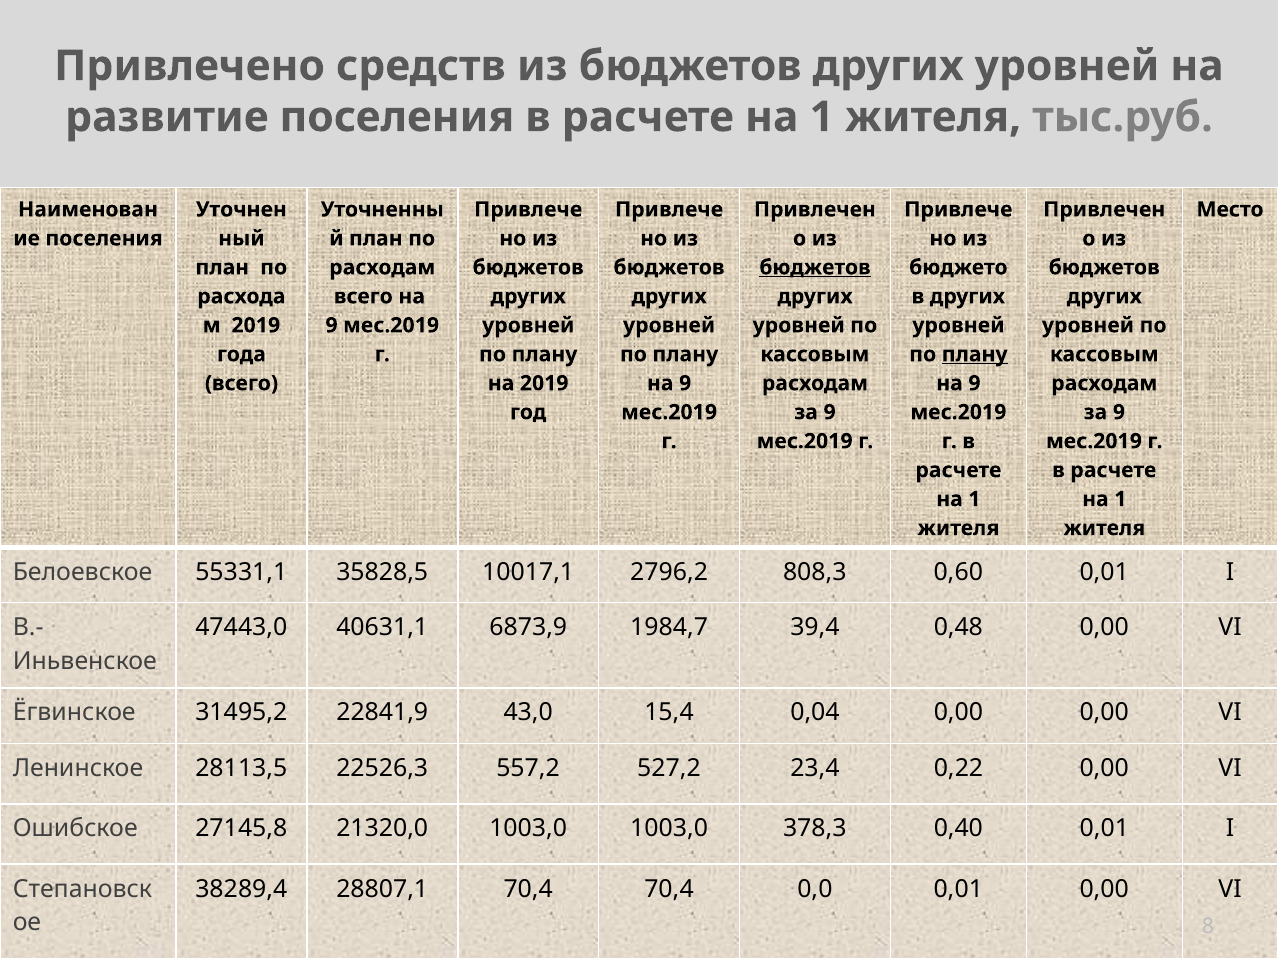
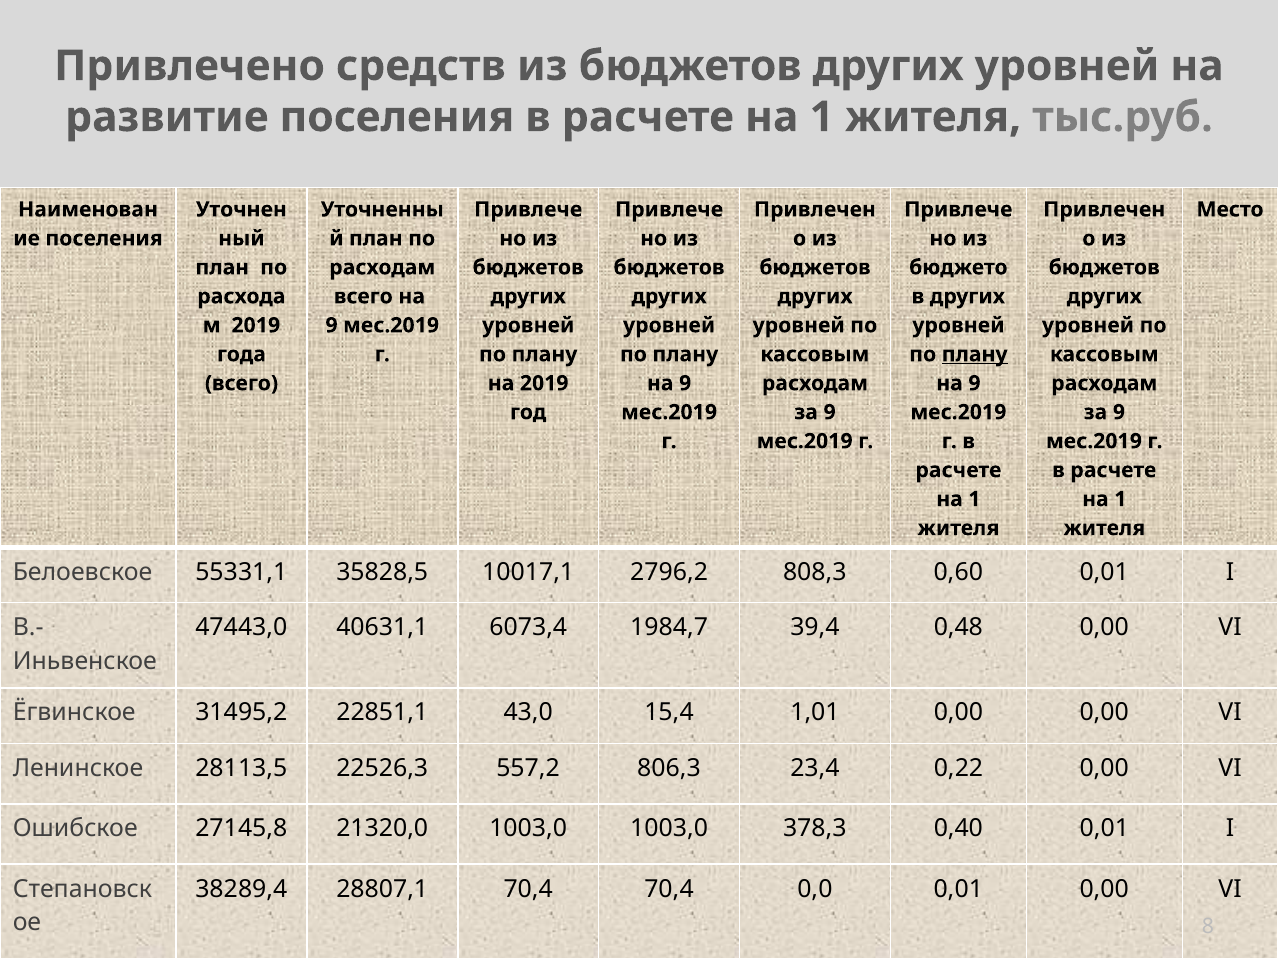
бюджетов underline: present -> none (815, 268)
6873,9: 6873,9 -> 6073,4 (528, 628)
22841,9: 22841,9 -> 22851,1 (382, 713)
0,04: 0,04 -> 1,01 (815, 713)
527,2: 527,2 -> 806,3 (669, 769)
